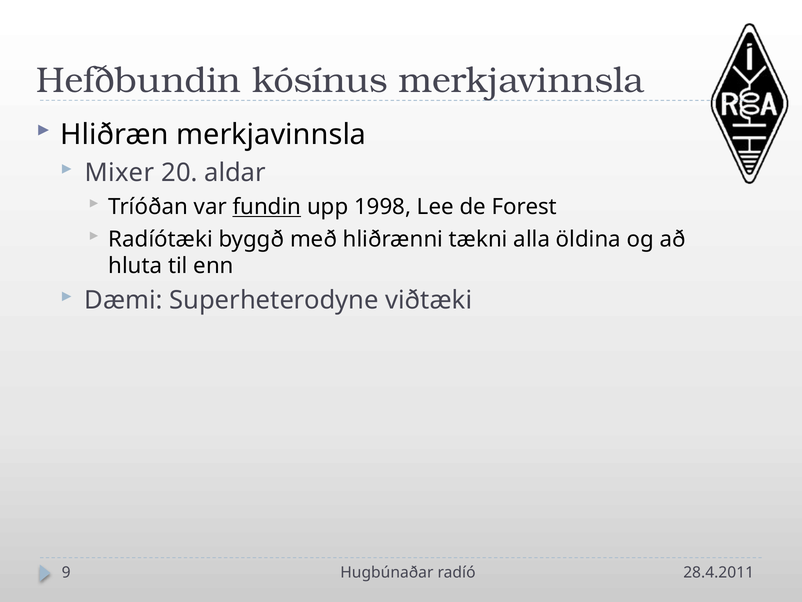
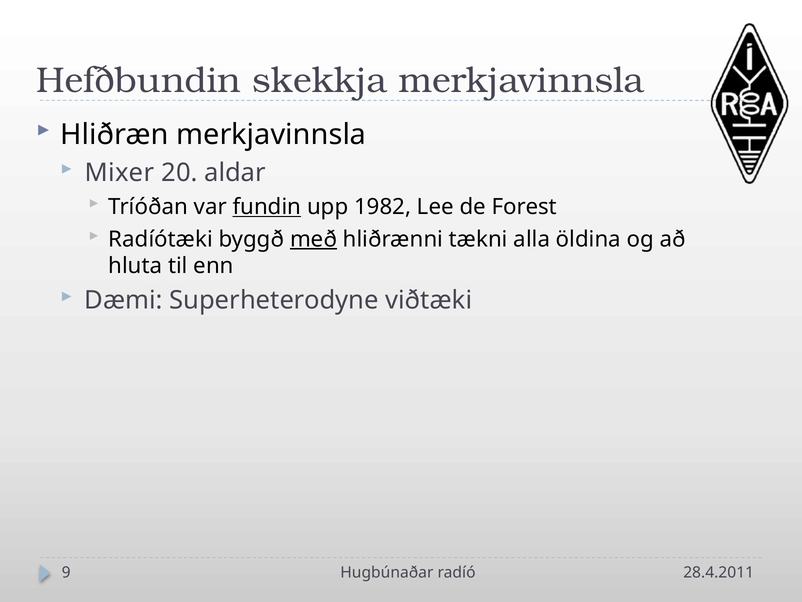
kósínus: kósínus -> skekkja (320, 81)
1998: 1998 -> 1982 (383, 207)
með underline: none -> present (314, 239)
